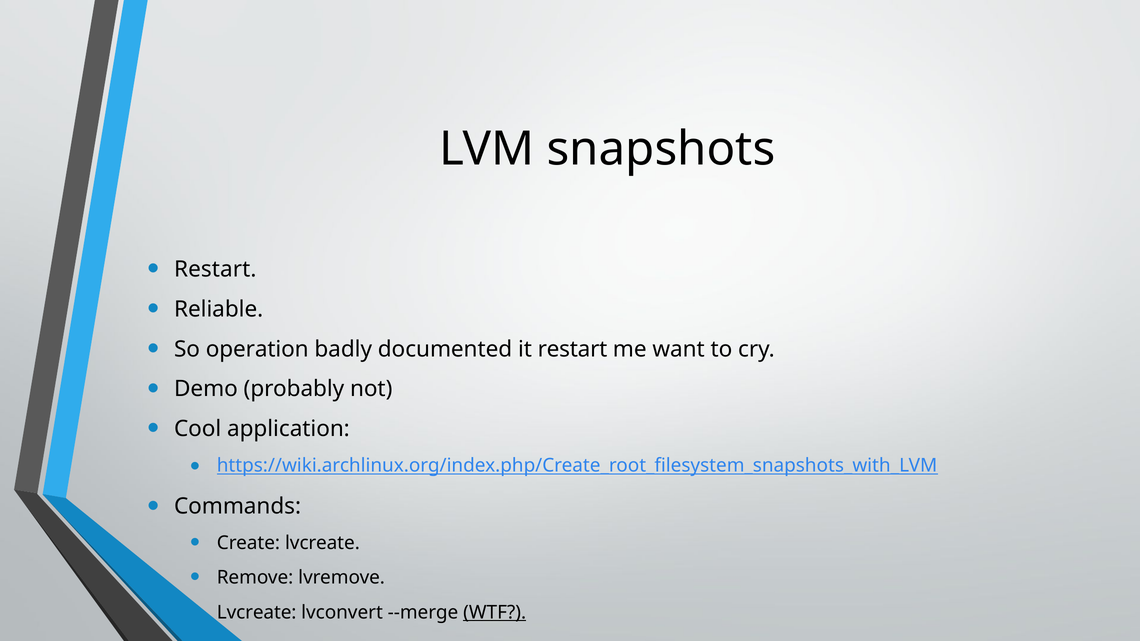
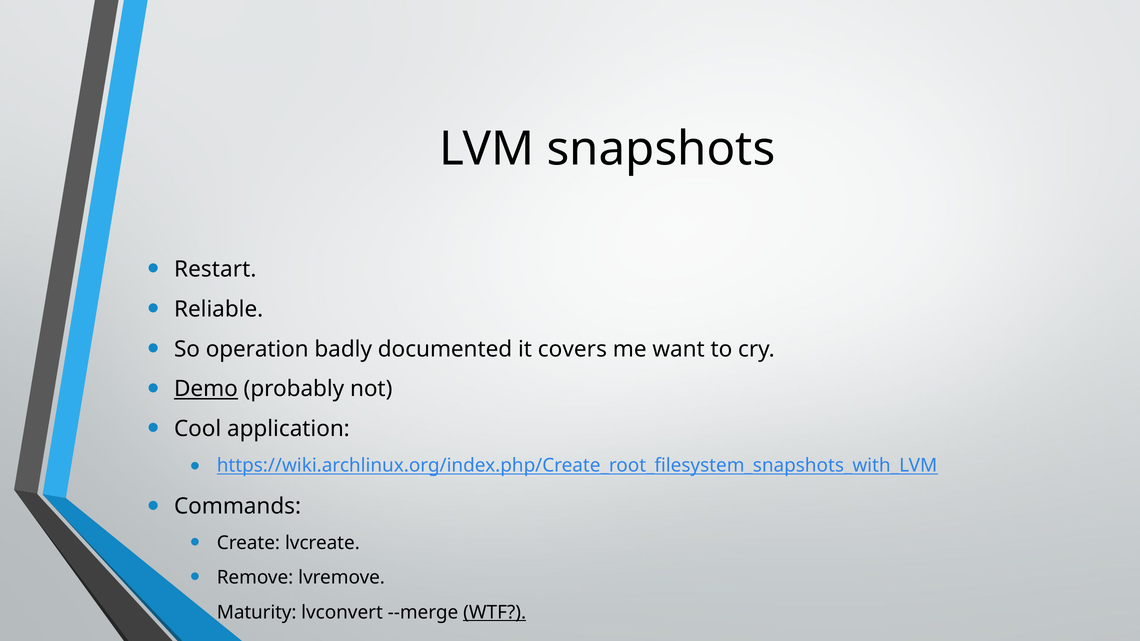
it restart: restart -> covers (572, 349)
Demo underline: none -> present (206, 389)
Lvcreate: Lvcreate -> Maturity (257, 612)
